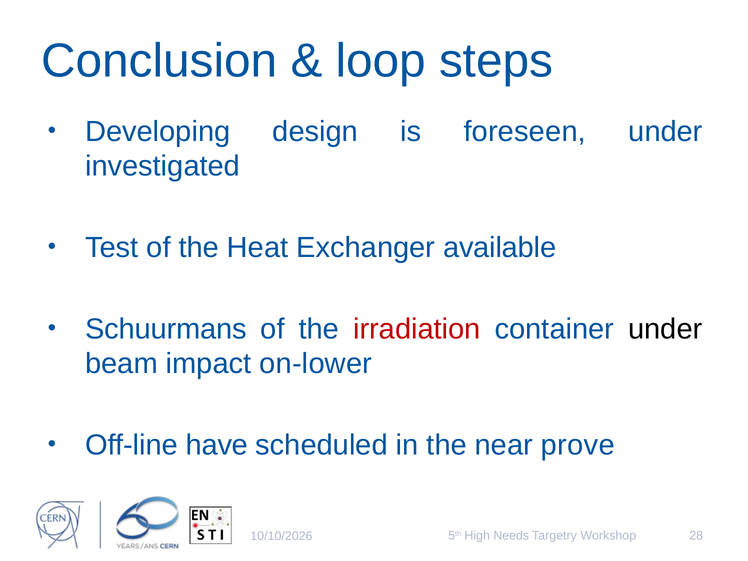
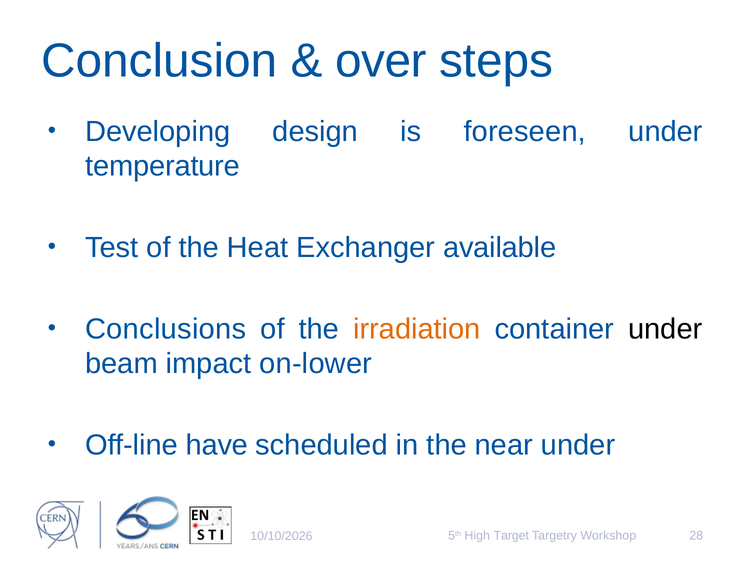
loop: loop -> over (381, 61)
investigated: investigated -> temperature (163, 166)
Schuurmans: Schuurmans -> Conclusions (166, 329)
irradiation colour: red -> orange (417, 329)
near prove: prove -> under (578, 445)
Needs: Needs -> Target (511, 536)
